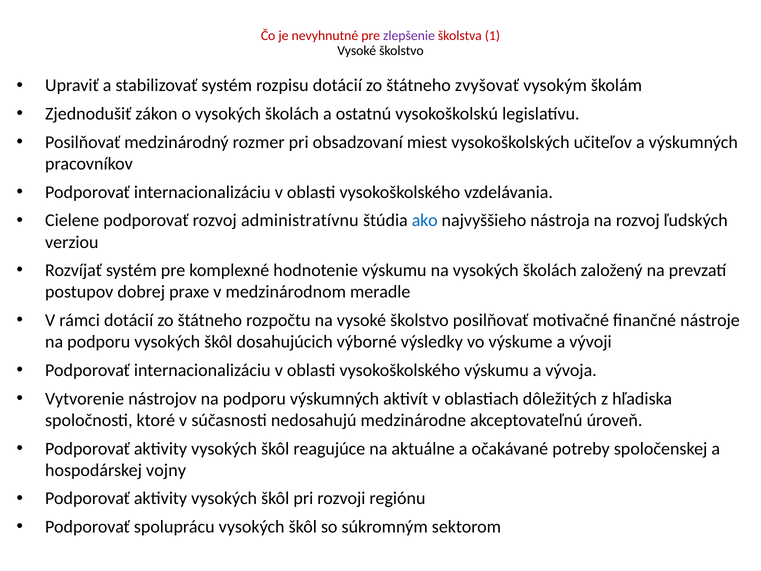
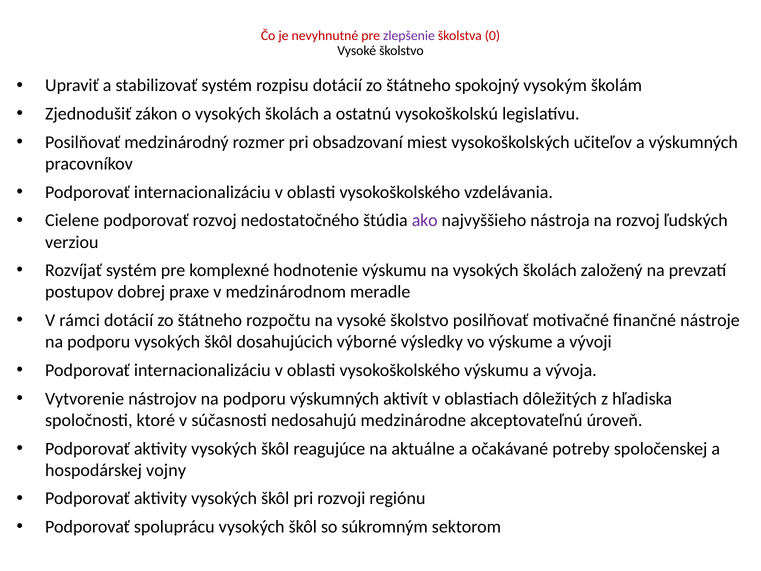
1: 1 -> 0 (492, 36)
zvyšovať: zvyšovať -> spokojný (487, 85)
administratívnu: administratívnu -> nedostatočného (300, 220)
ako colour: blue -> purple (425, 220)
